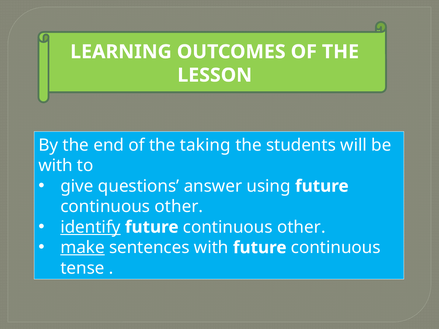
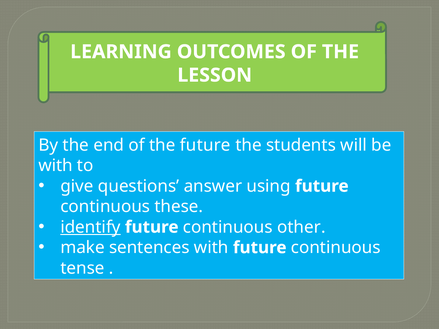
the taking: taking -> future (205, 145)
other: other -> these (179, 207)
make underline: present -> none (83, 248)
